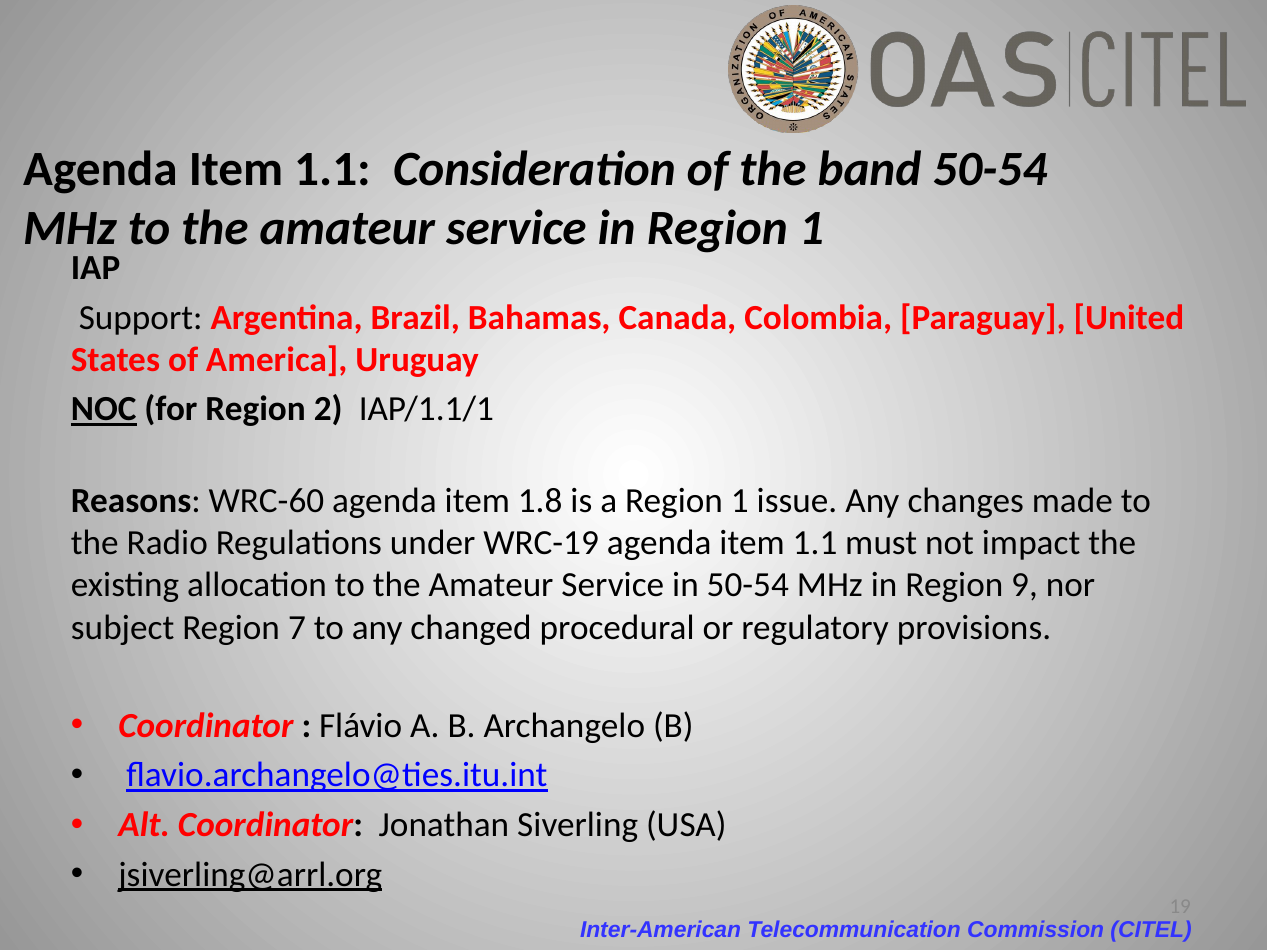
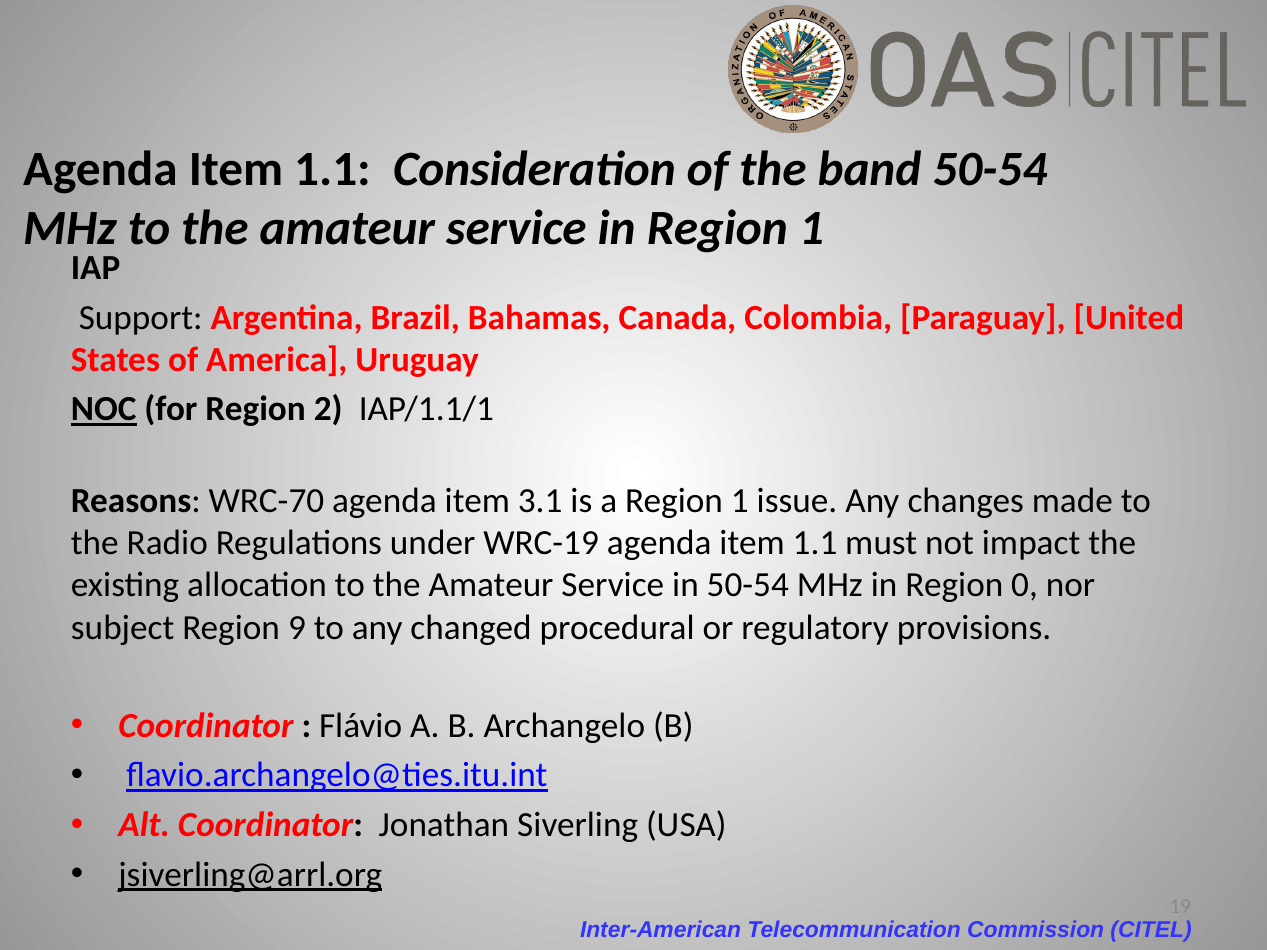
WRC-60: WRC-60 -> WRC-70 (266, 501)
1.8: 1.8 -> 3.1 (540, 501)
9: 9 -> 0 (1025, 585)
7: 7 -> 9 (297, 628)
